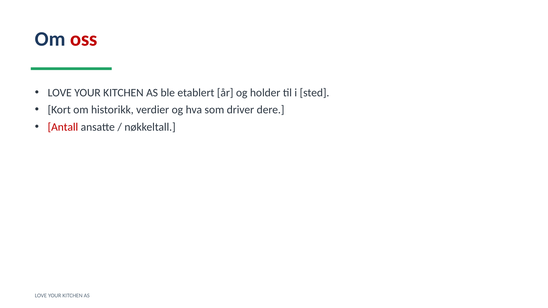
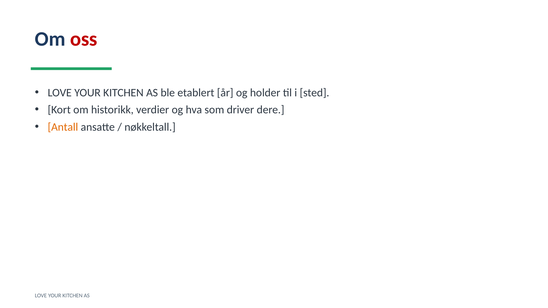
Antall colour: red -> orange (63, 127)
